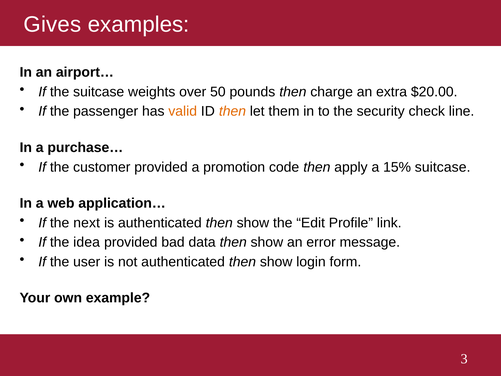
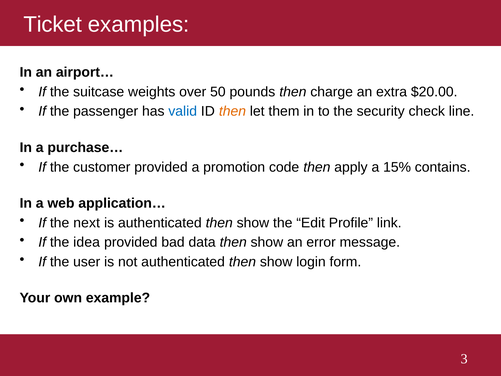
Gives: Gives -> Ticket (53, 25)
valid colour: orange -> blue (183, 111)
15% suitcase: suitcase -> contains (443, 167)
